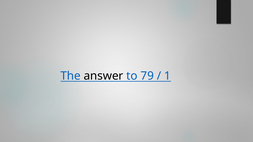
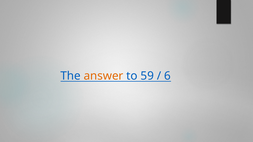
answer colour: black -> orange (104, 76)
79: 79 -> 59 (147, 76)
1: 1 -> 6 (167, 76)
